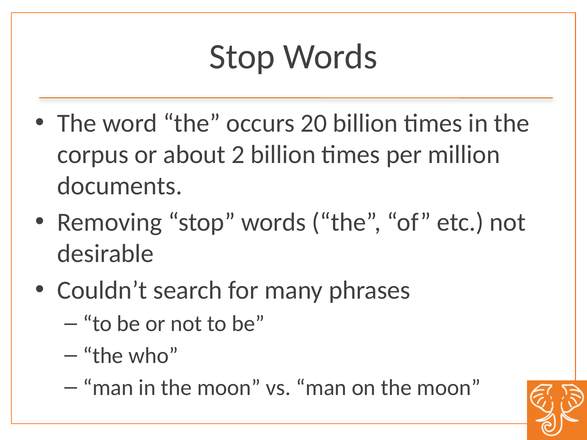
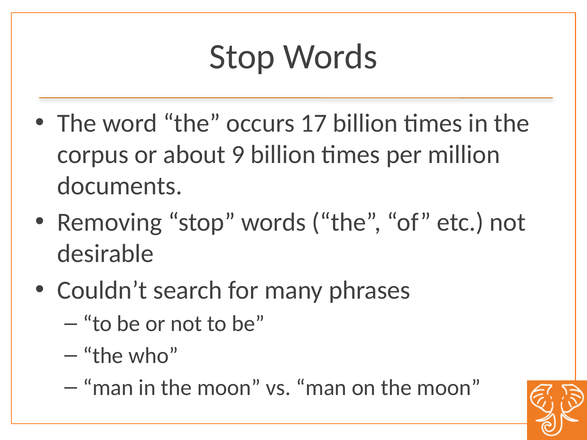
20: 20 -> 17 (314, 123)
2: 2 -> 9 (238, 155)
